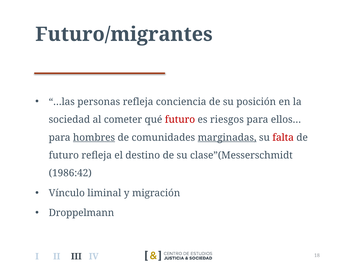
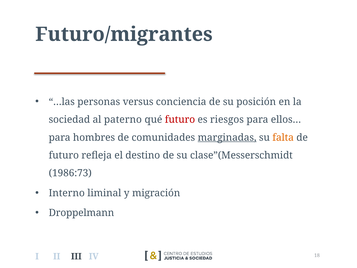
personas refleja: refleja -> versus (138, 102)
cometer: cometer -> paterno (123, 119)
hombres underline: present -> none (94, 137)
falta colour: red -> orange (283, 137)
1986:42: 1986:42 -> 1986:73 (70, 173)
Vínculo: Vínculo -> Interno (67, 193)
